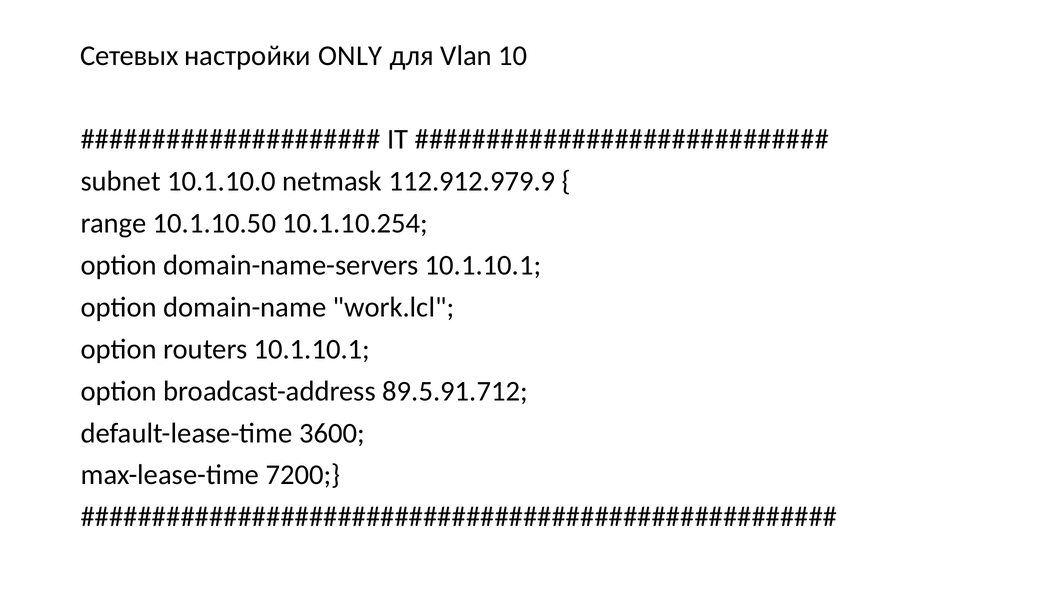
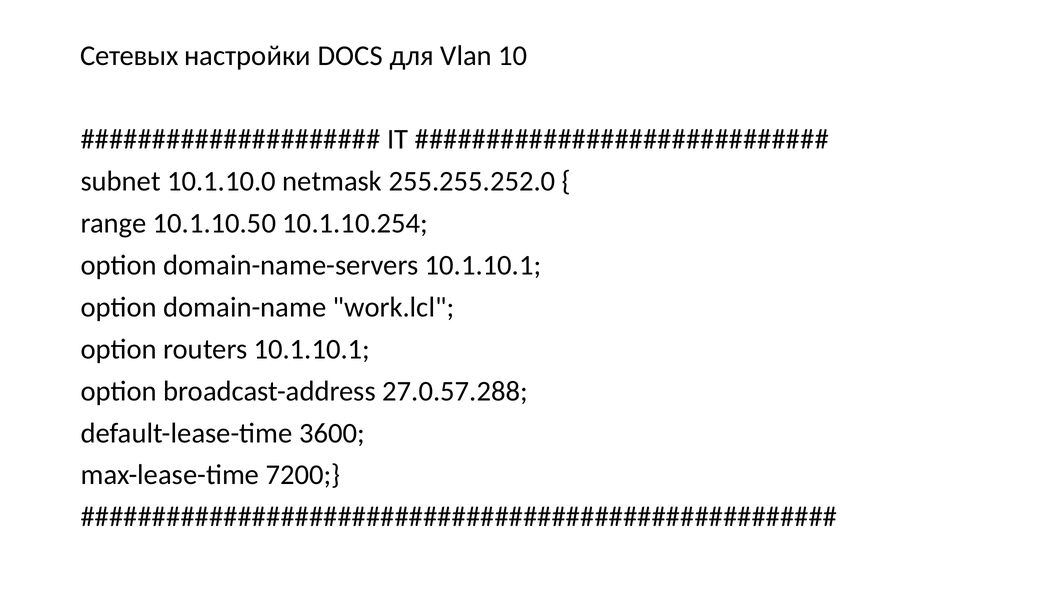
ONLY: ONLY -> DOCS (350, 56)
112.912.979.9: 112.912.979.9 -> 255.255.252.0 (472, 181)
89.5.91.712: 89.5.91.712 -> 27.0.57.288 (455, 391)
